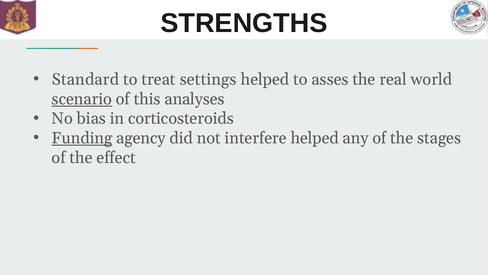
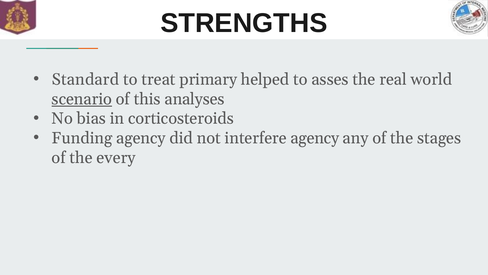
settings: settings -> primary (208, 79)
Funding underline: present -> none (82, 138)
interfere helped: helped -> agency (315, 138)
effect: effect -> every (116, 157)
